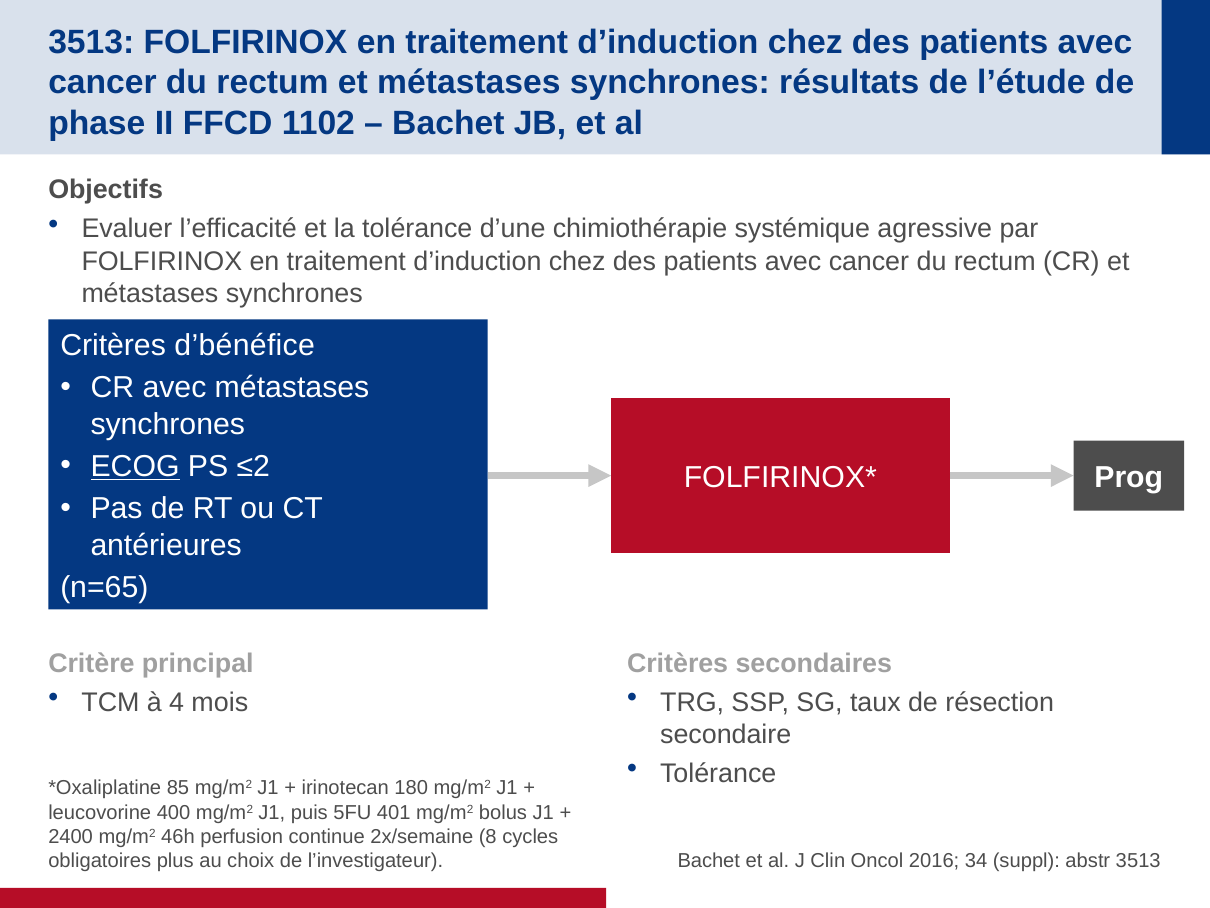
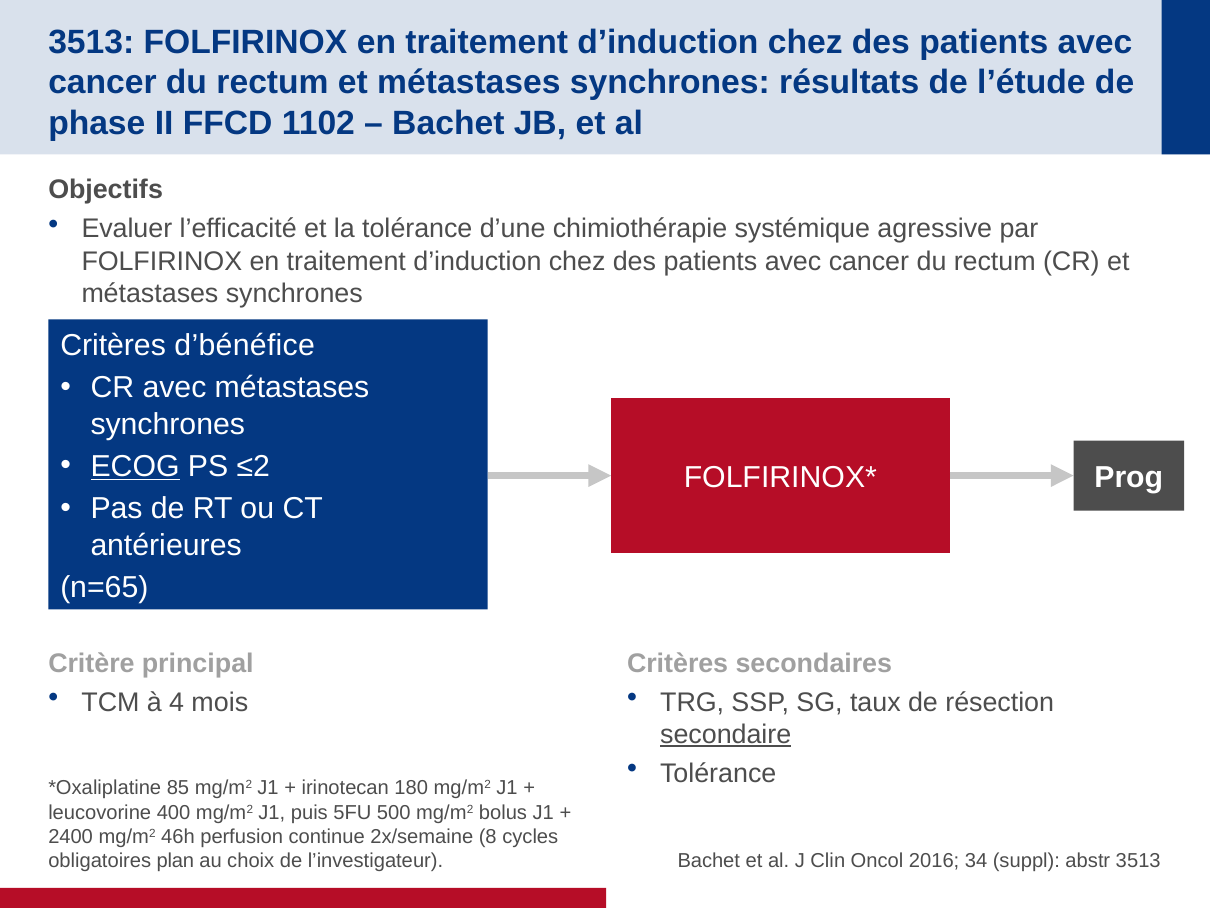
secondaire underline: none -> present (726, 734)
401: 401 -> 500 (394, 812)
plus: plus -> plan (175, 860)
